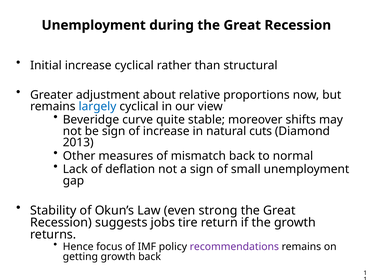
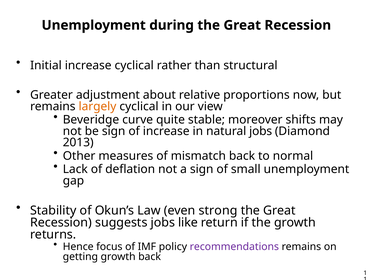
largely colour: blue -> orange (97, 106)
natural cuts: cuts -> jobs (261, 131)
tire: tire -> like (188, 222)
